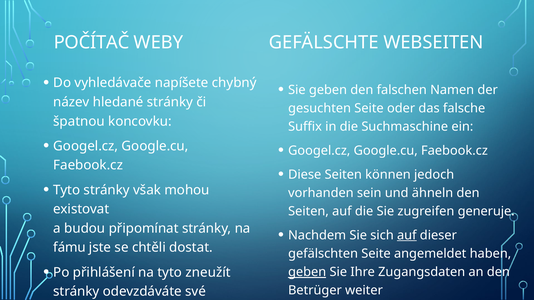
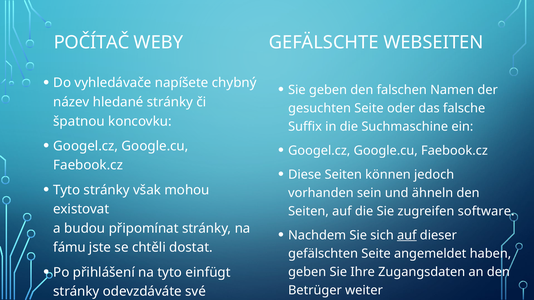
generuje: generuje -> software (486, 212)
zneužít: zneužít -> einfügt (208, 273)
geben underline: present -> none (307, 272)
